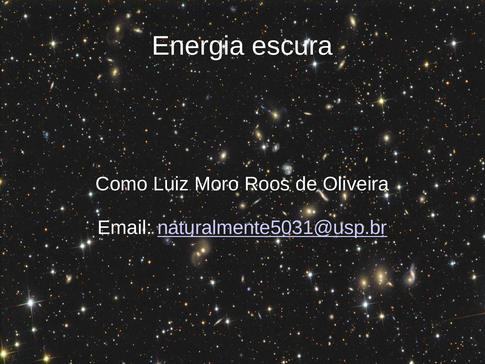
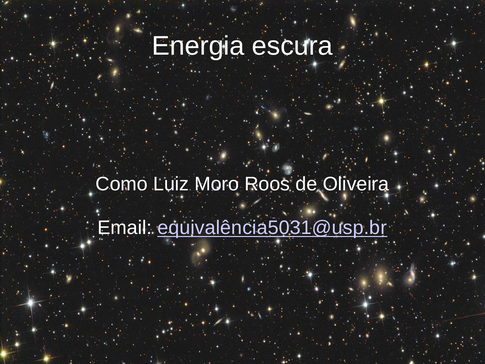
naturalmente5031@usp.br: naturalmente5031@usp.br -> equivalência5031@usp.br (272, 228)
